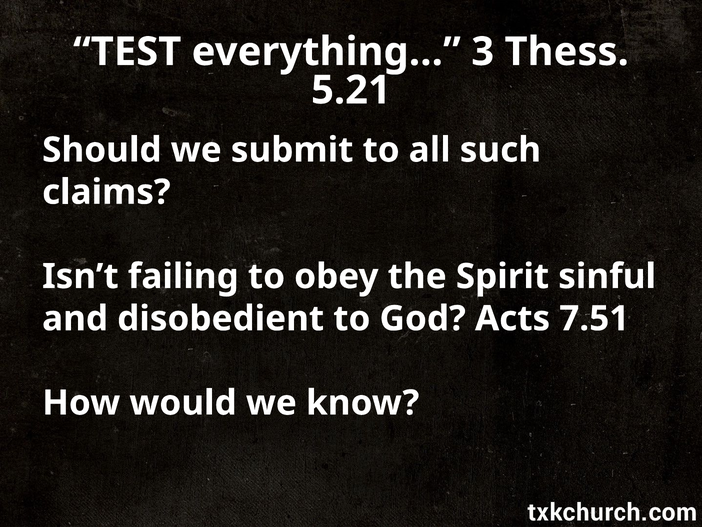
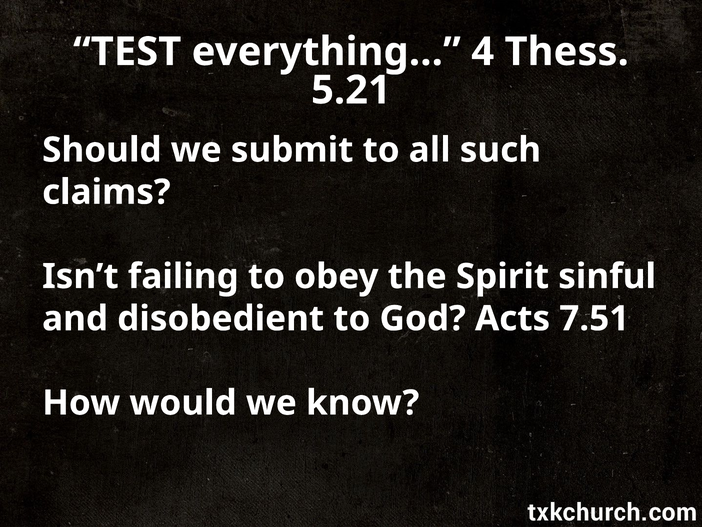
3: 3 -> 4 (483, 52)
